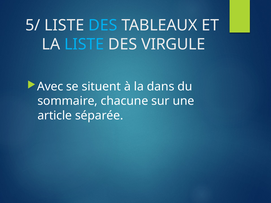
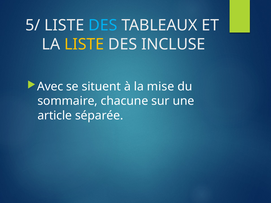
LISTE colour: light blue -> yellow (84, 44)
VIRGULE: VIRGULE -> INCLUSE (173, 44)
dans: dans -> mise (161, 87)
